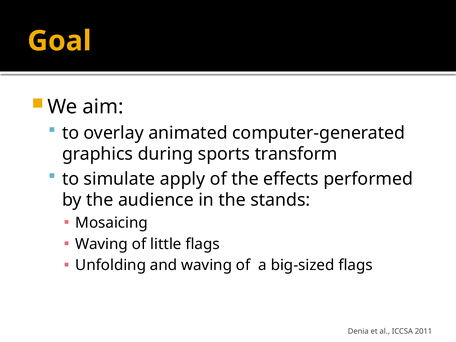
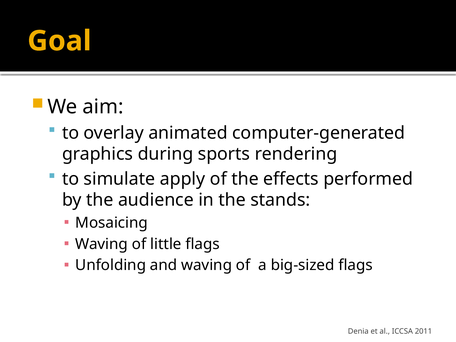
transform: transform -> rendering (296, 154)
